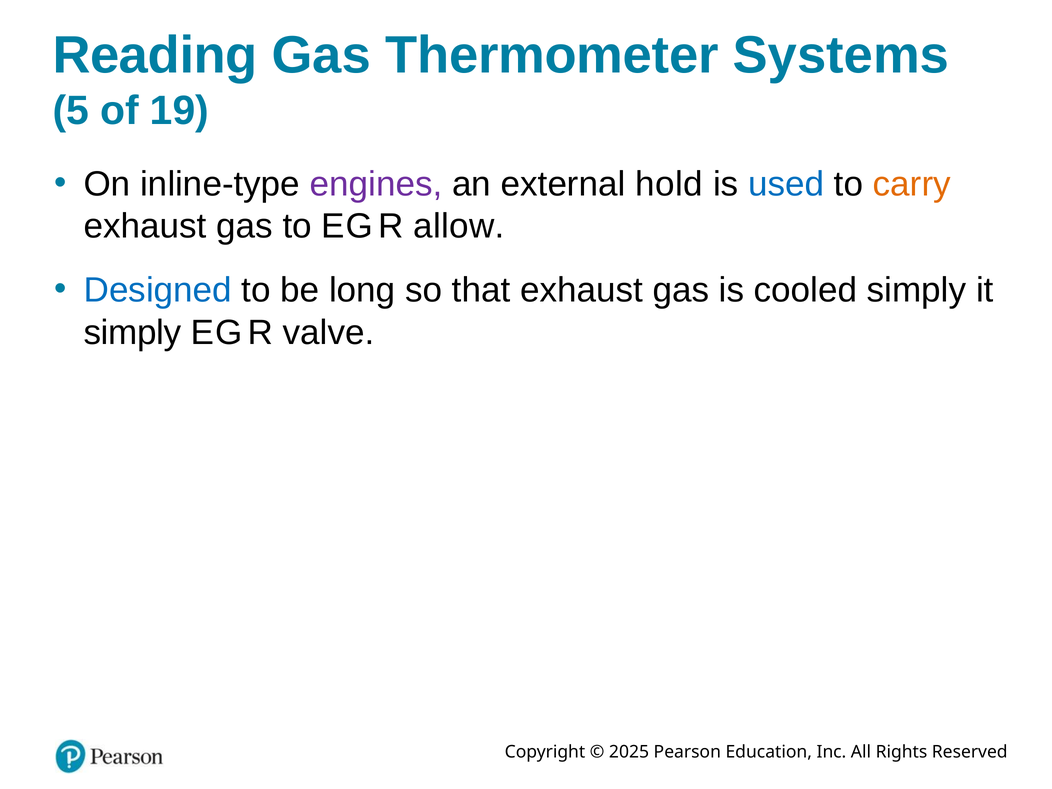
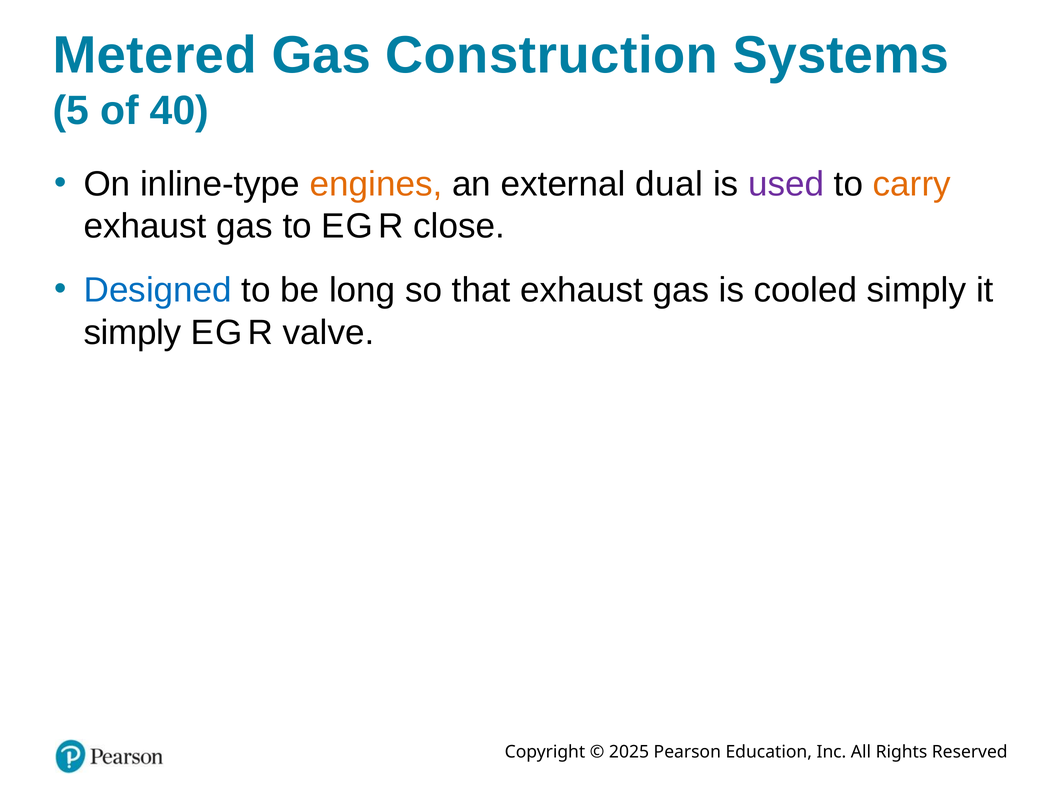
Reading: Reading -> Metered (155, 55)
Thermometer: Thermometer -> Construction (552, 55)
19: 19 -> 40 (179, 111)
engines colour: purple -> orange (376, 184)
hold: hold -> dual (669, 184)
used colour: blue -> purple (786, 184)
allow: allow -> close (459, 226)
